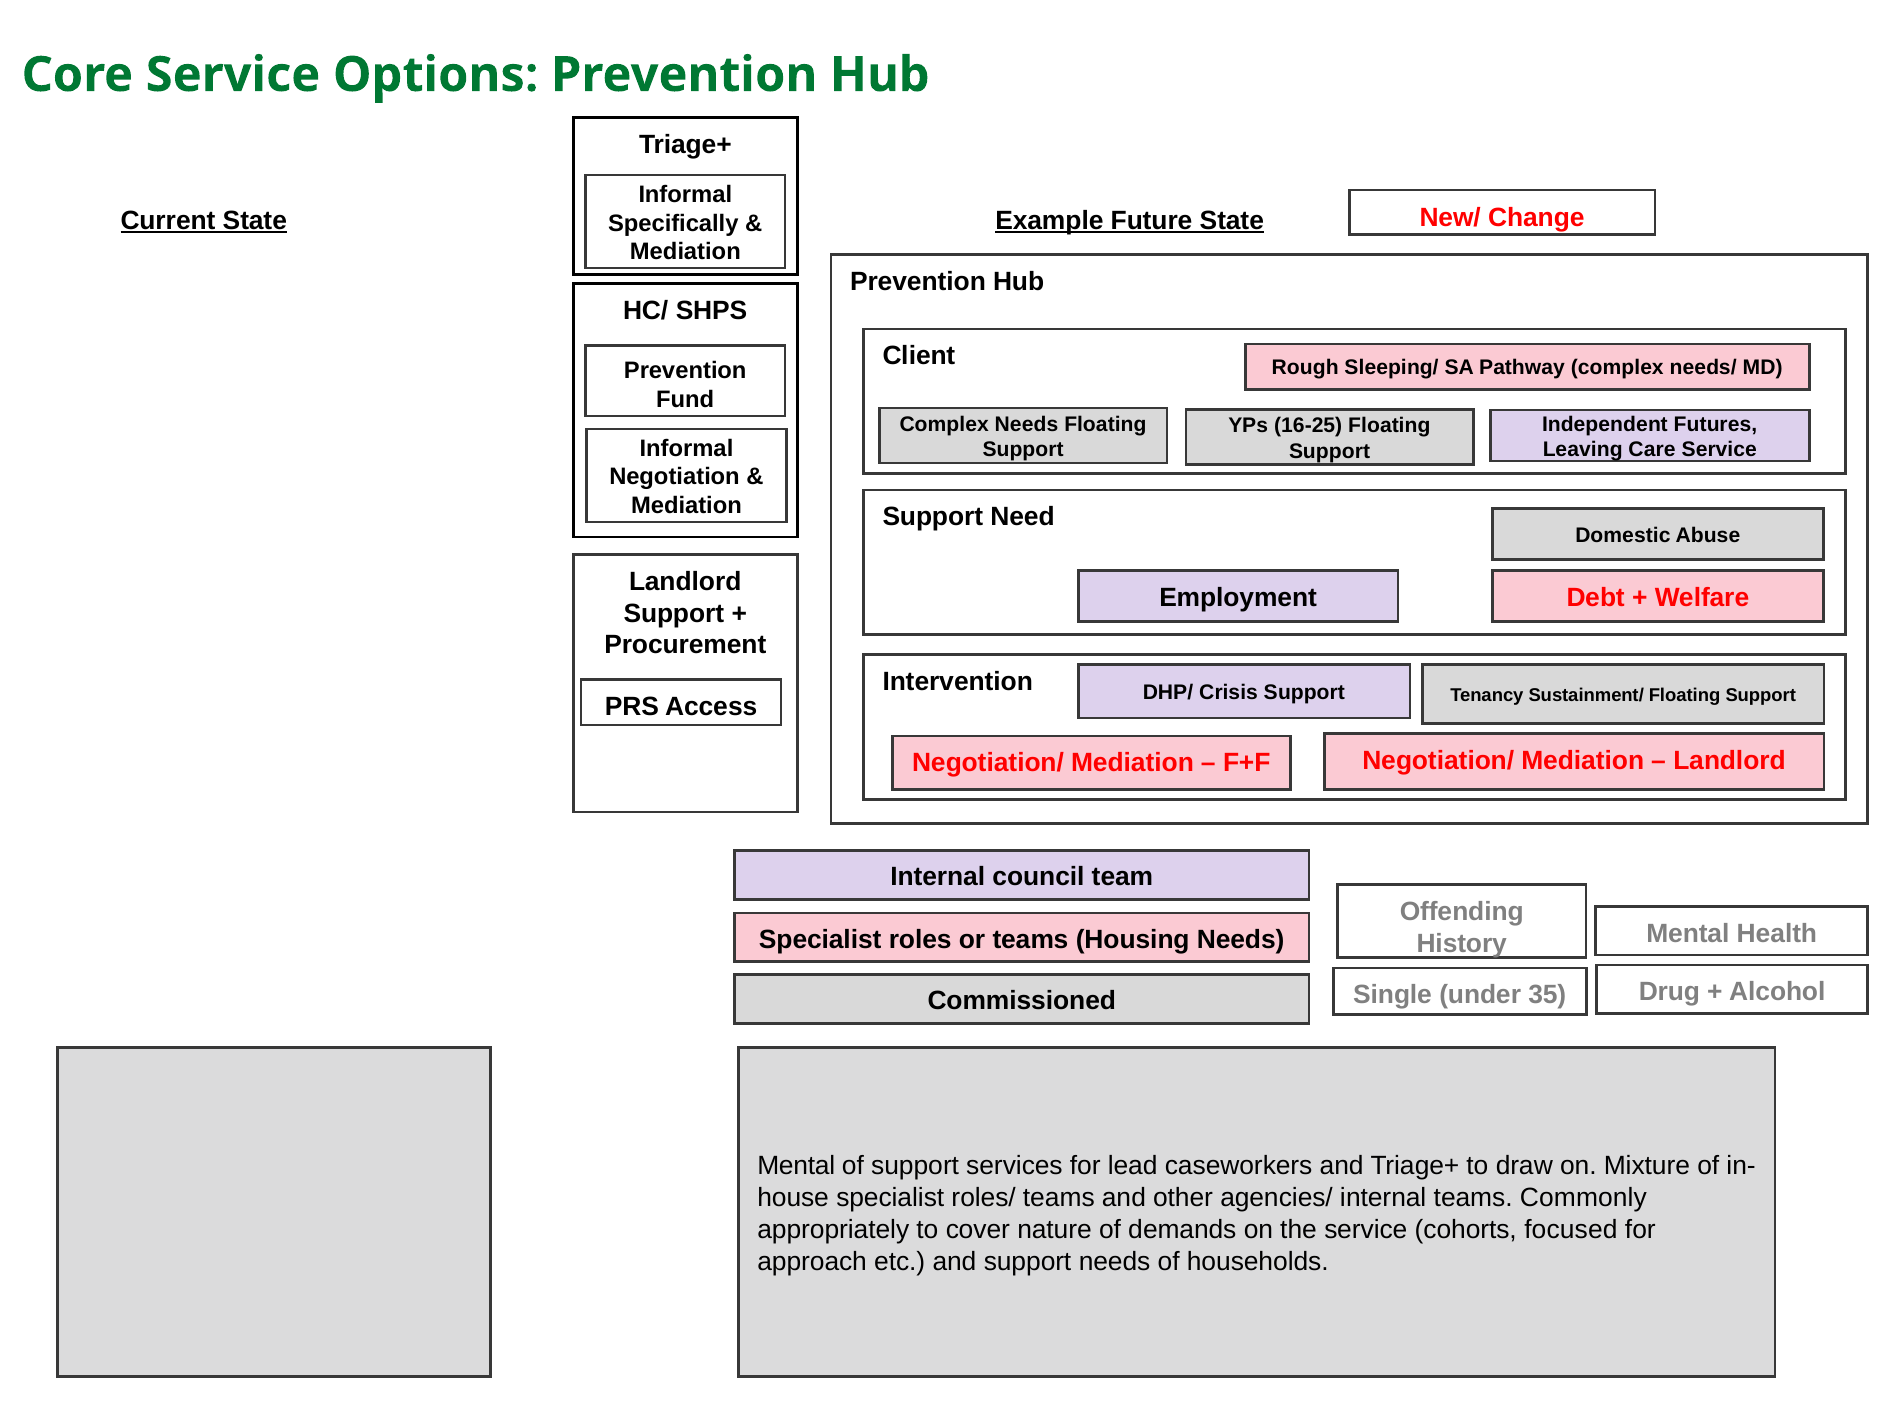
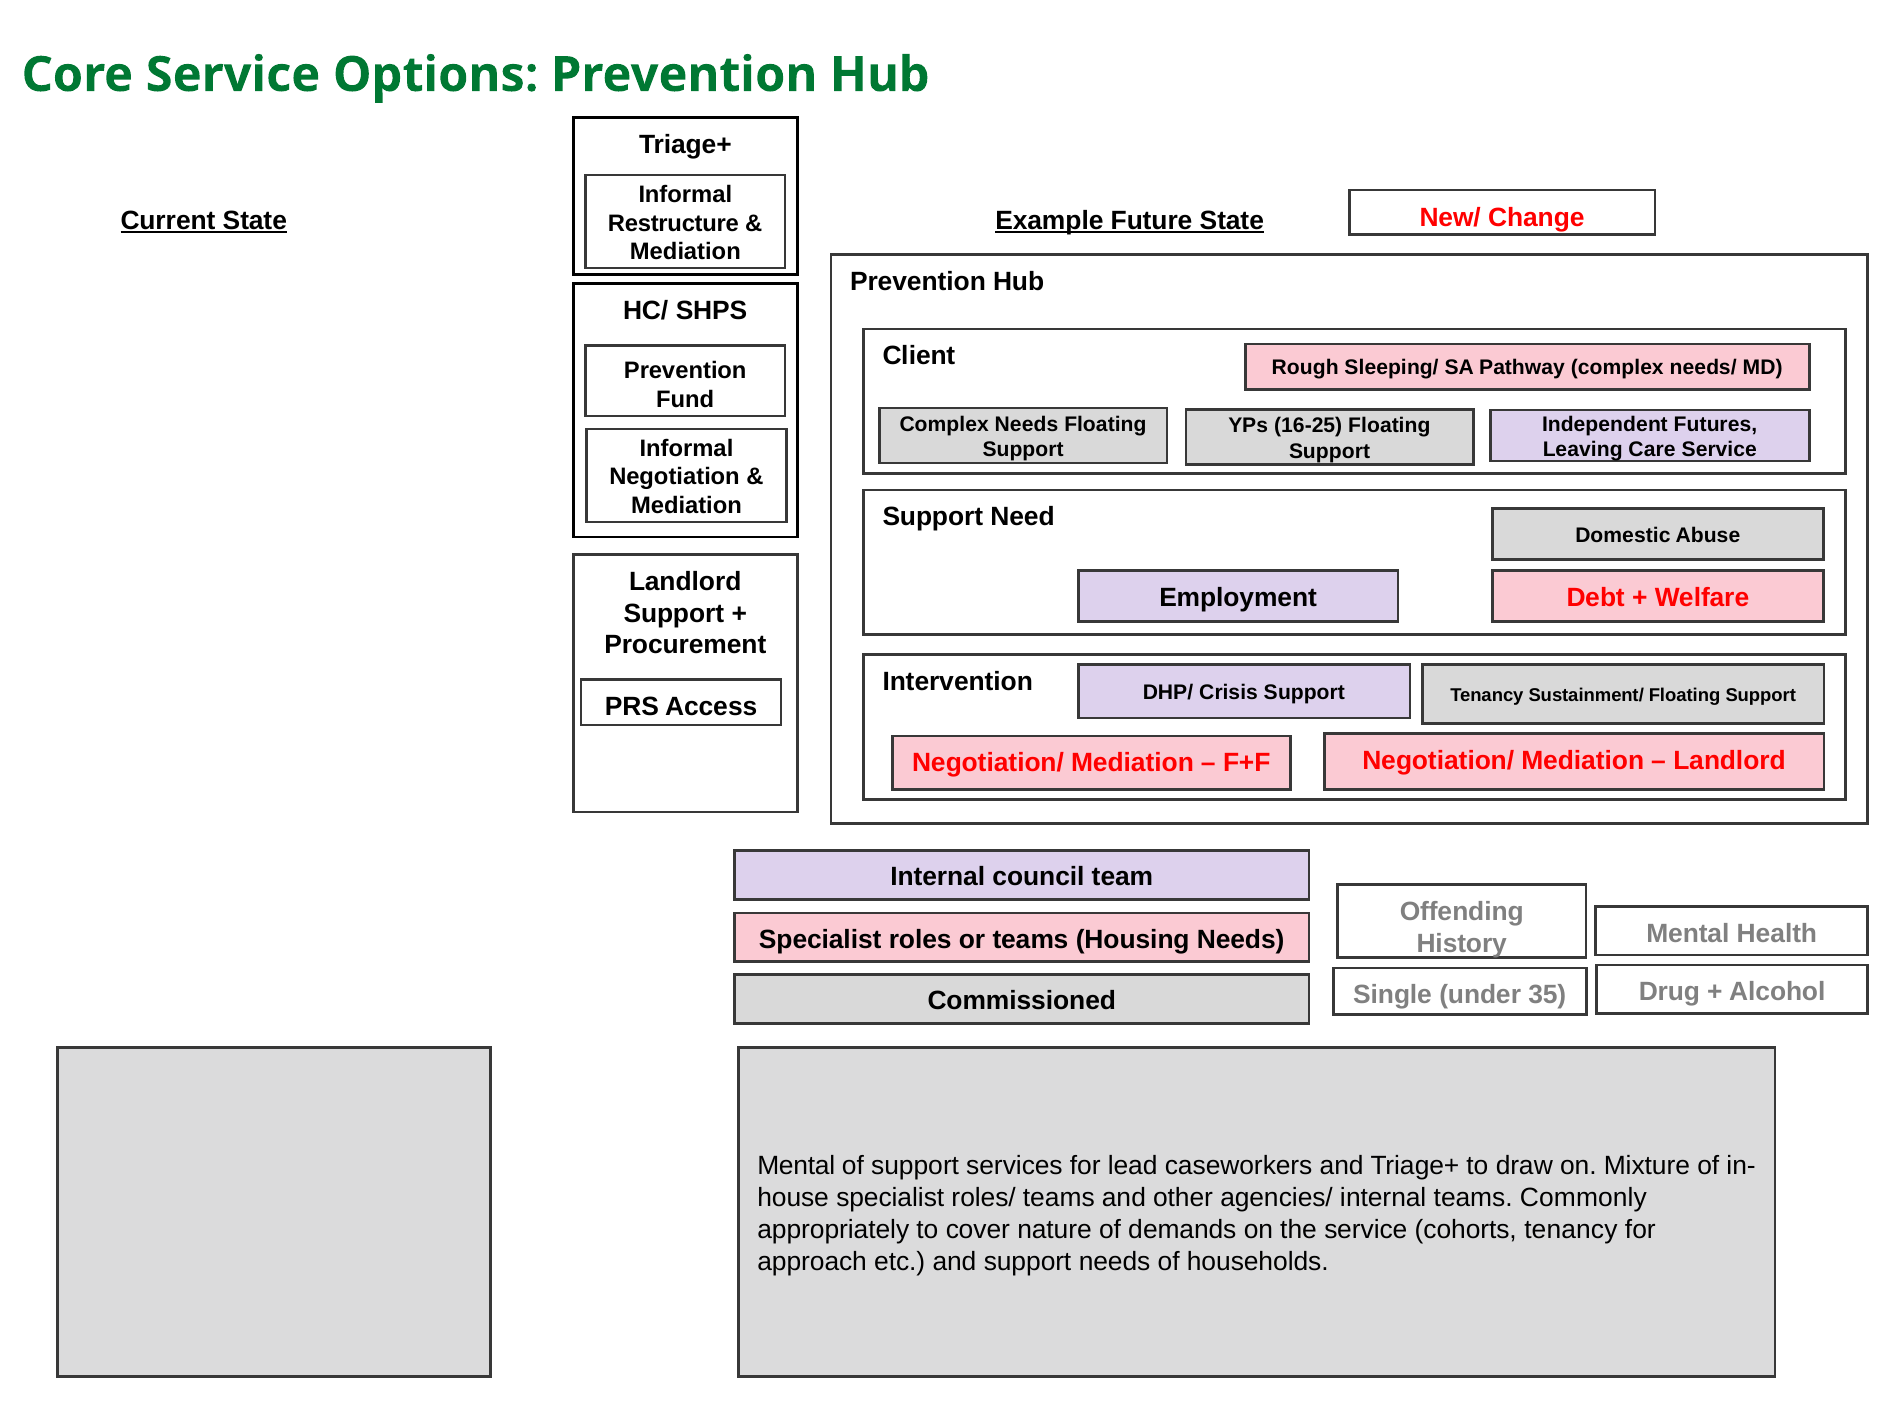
Specifically: Specifically -> Restructure (673, 223)
cohorts focused: focused -> tenancy (1571, 1230)
